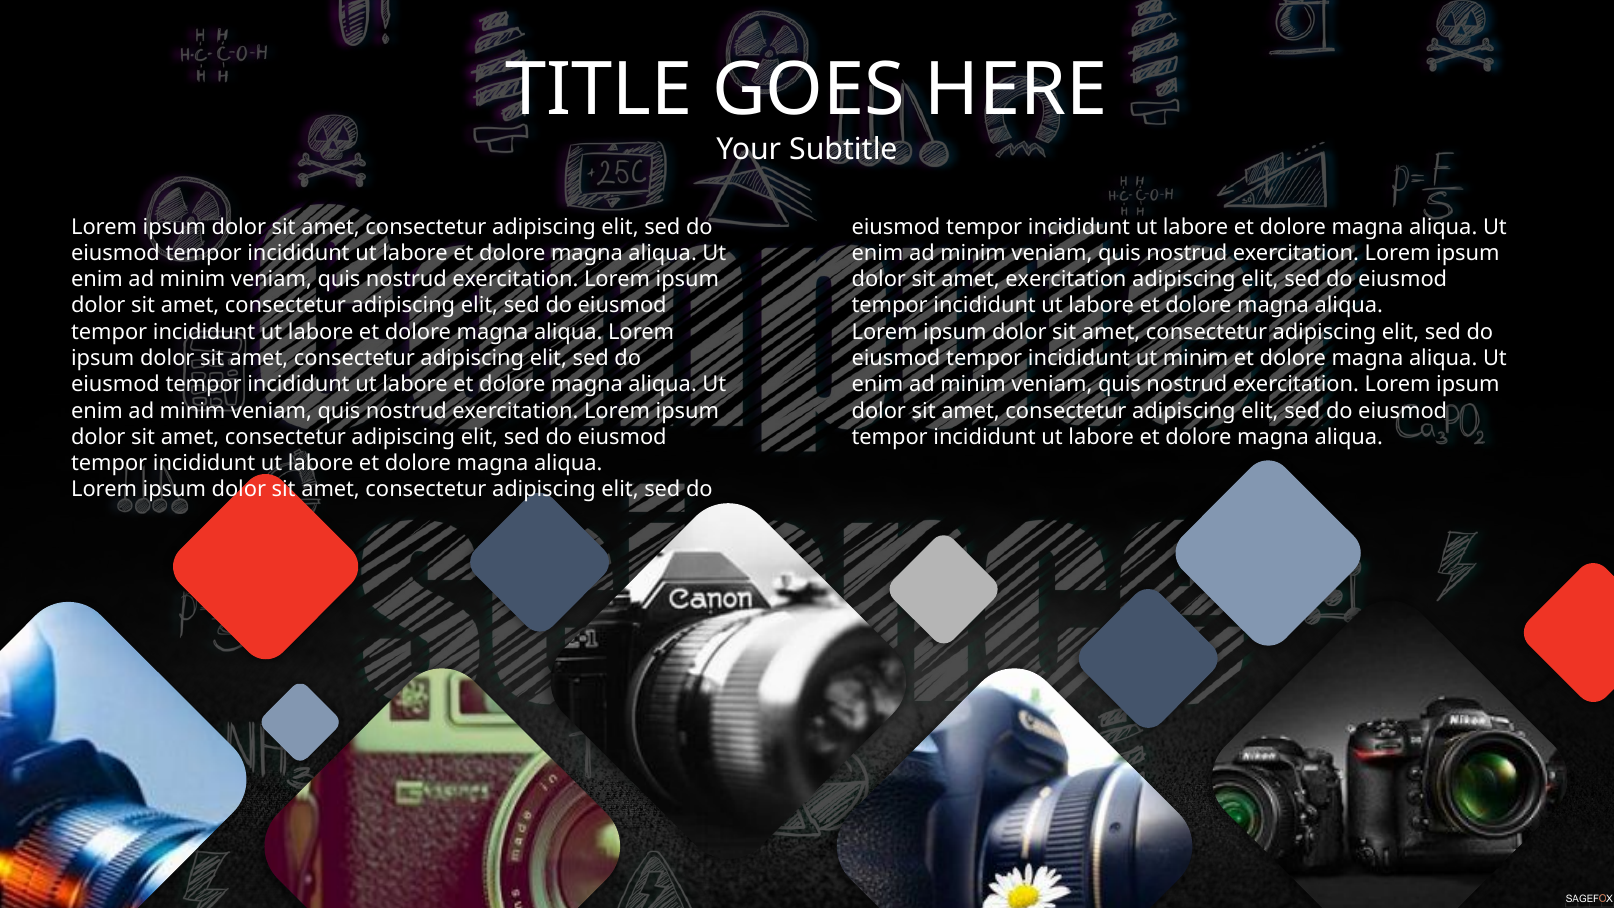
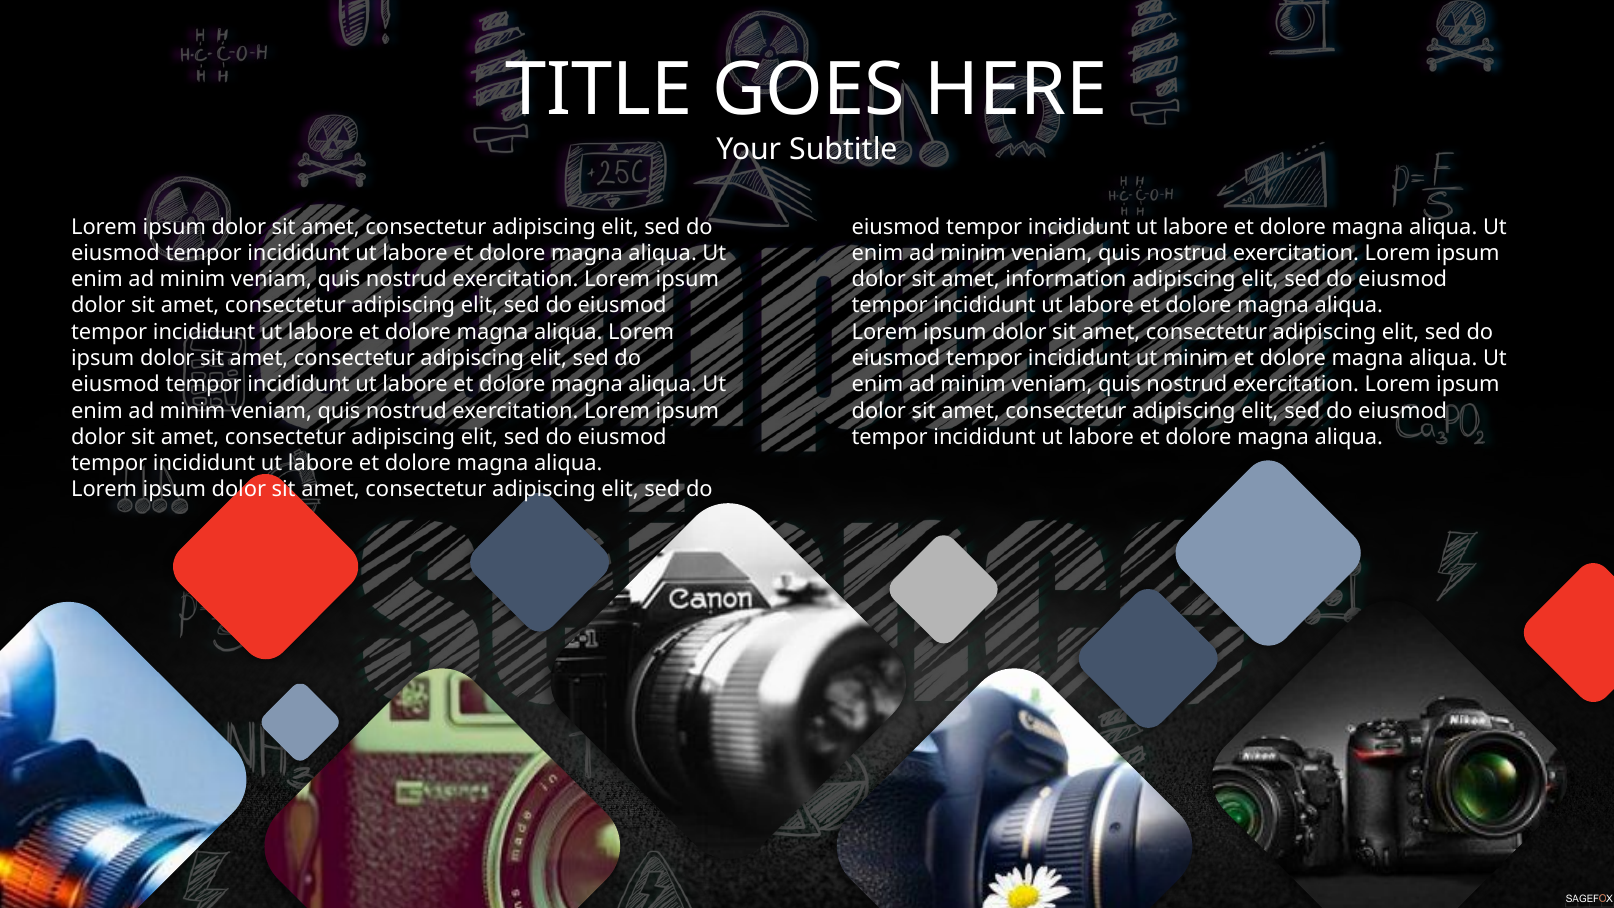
amet exercitation: exercitation -> information (1066, 279)
